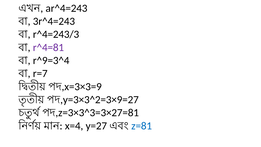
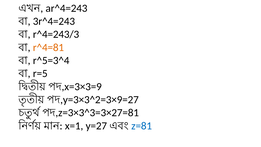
r^4=81 colour: purple -> orange (48, 47)
r^9=3^4: r^9=3^4 -> r^5=3^4 (51, 60)
r=7: r=7 -> r=5 (40, 73)
x=4: x=4 -> x=1 (74, 126)
